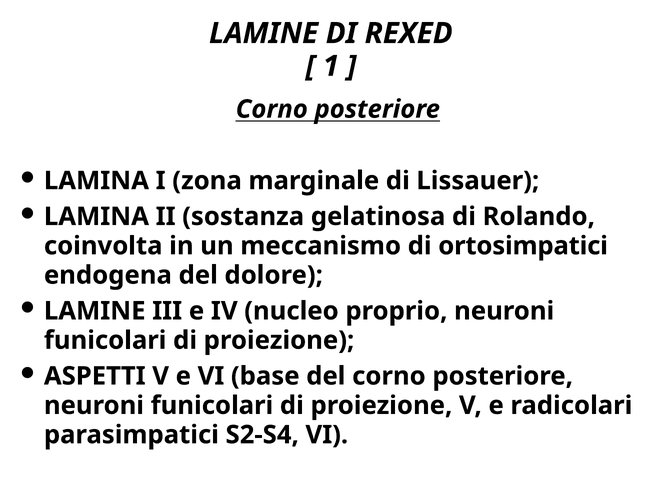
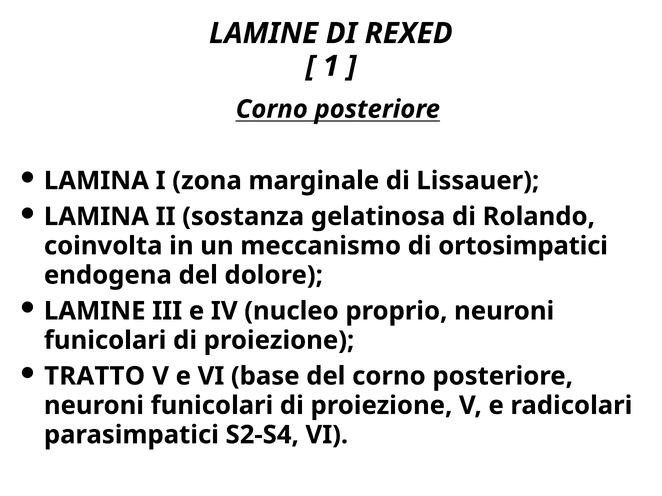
ASPETTI: ASPETTI -> TRATTO (95, 376)
